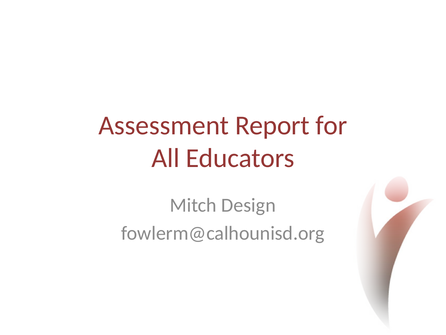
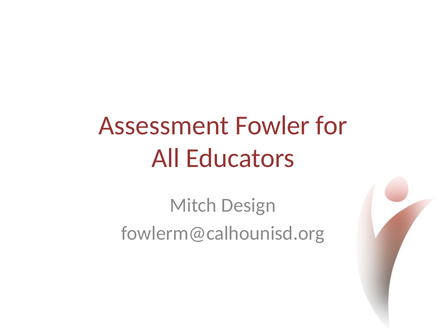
Report: Report -> Fowler (272, 125)
